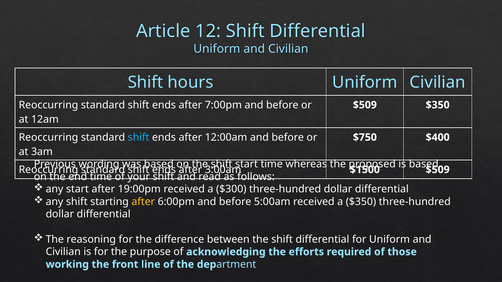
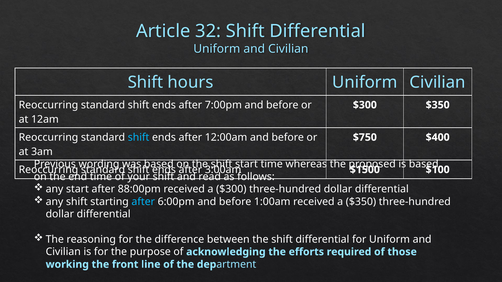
12: 12 -> 32 (208, 31)
$509: $509 -> $300 (365, 105)
$509: $509 -> $100 (438, 170)
19:00pm: 19:00pm -> 88:00pm (139, 189)
after colour: yellow -> light blue (143, 202)
5:00am: 5:00am -> 1:00am (272, 202)
